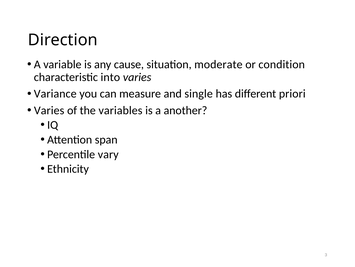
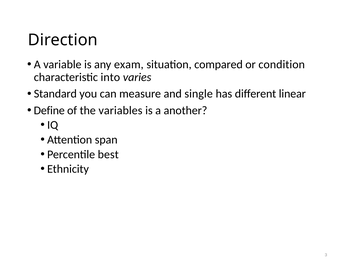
cause: cause -> exam (129, 64)
moderate: moderate -> compared (218, 64)
Variance: Variance -> Standard (55, 94)
priori: priori -> linear (292, 94)
Varies: Varies -> Define (49, 110)
vary: vary -> best (108, 154)
